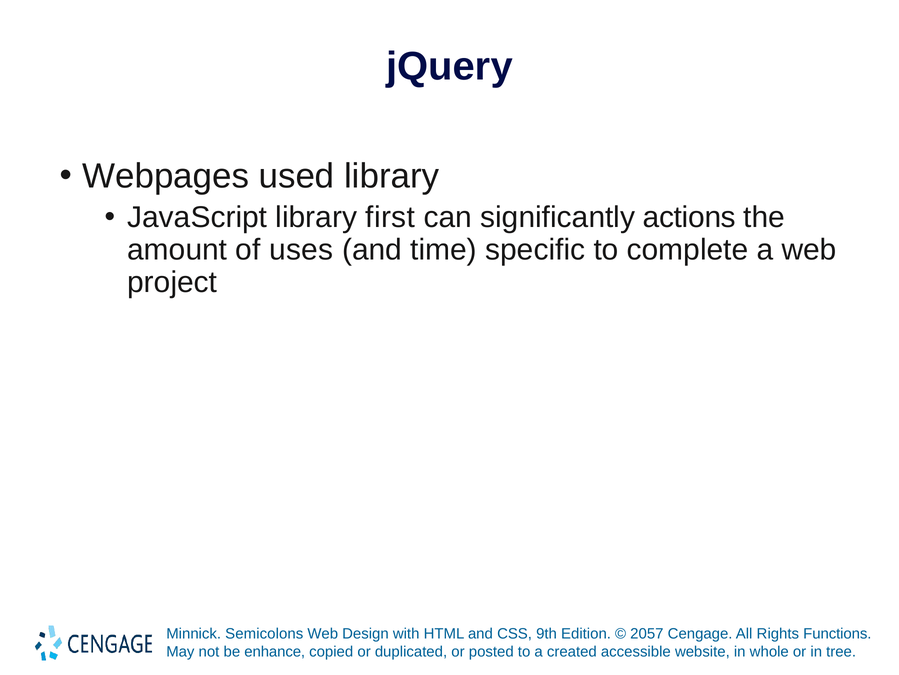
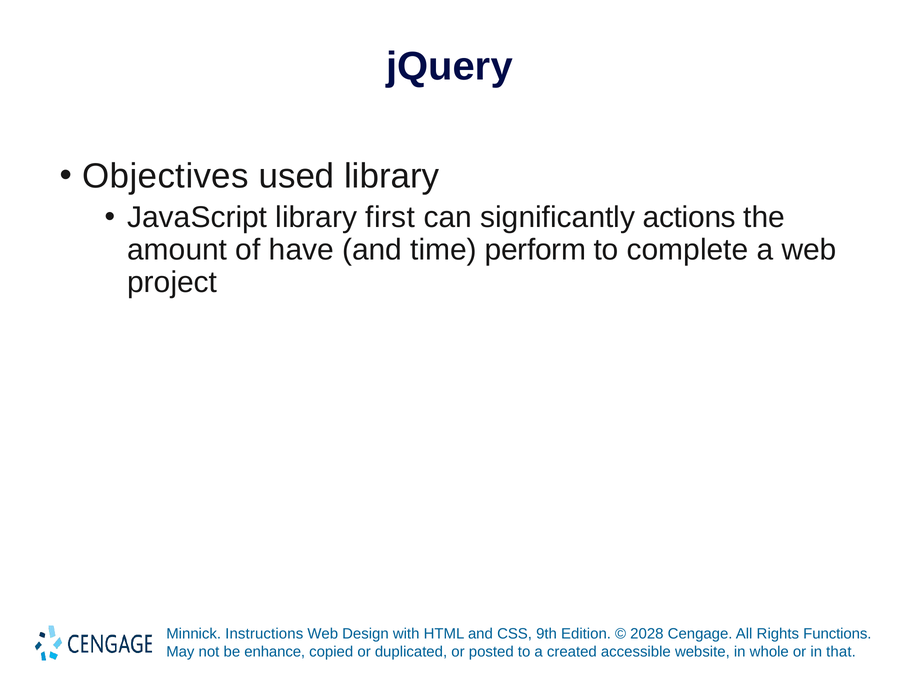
Webpages: Webpages -> Objectives (166, 176)
uses: uses -> have (301, 250)
specific: specific -> perform (535, 250)
Semicolons: Semicolons -> Instructions (264, 633)
2057: 2057 -> 2028 (647, 633)
tree: tree -> that (841, 651)
